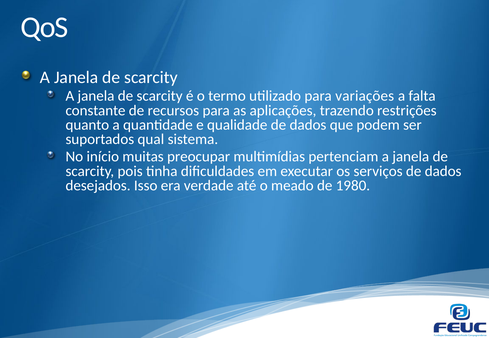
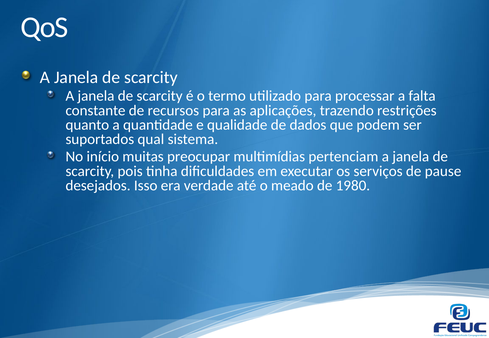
variações: variações -> processar (365, 96)
serviços de dados: dados -> pause (443, 171)
